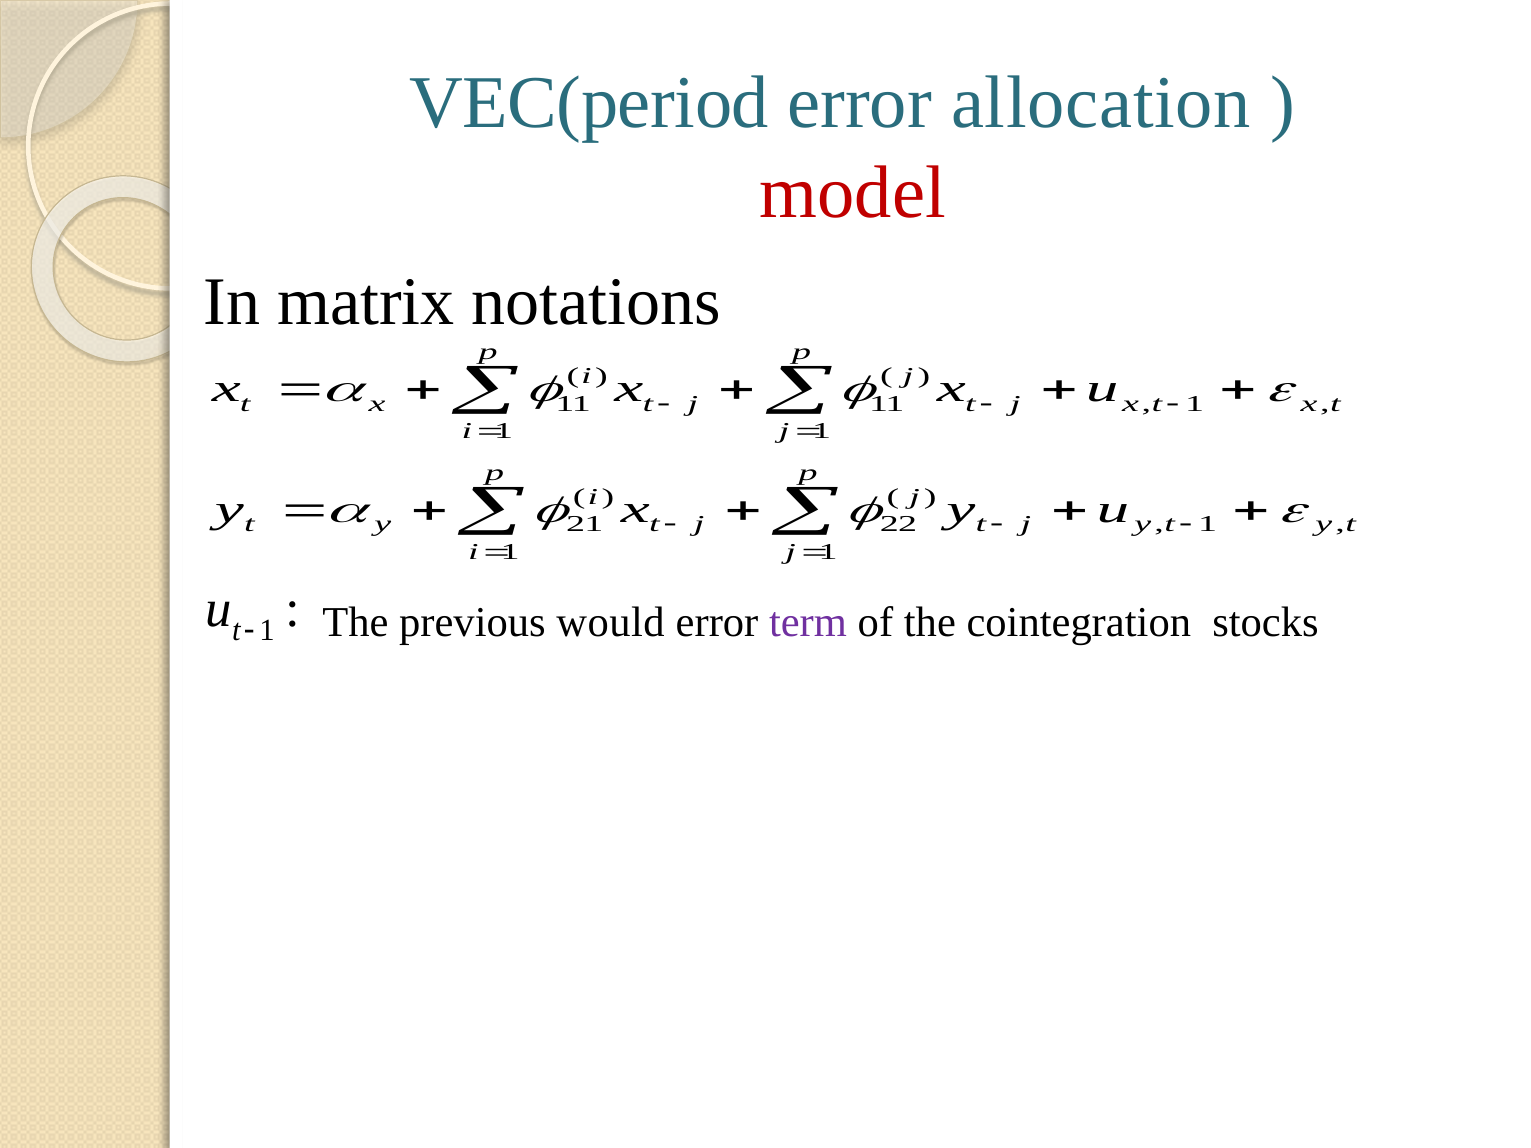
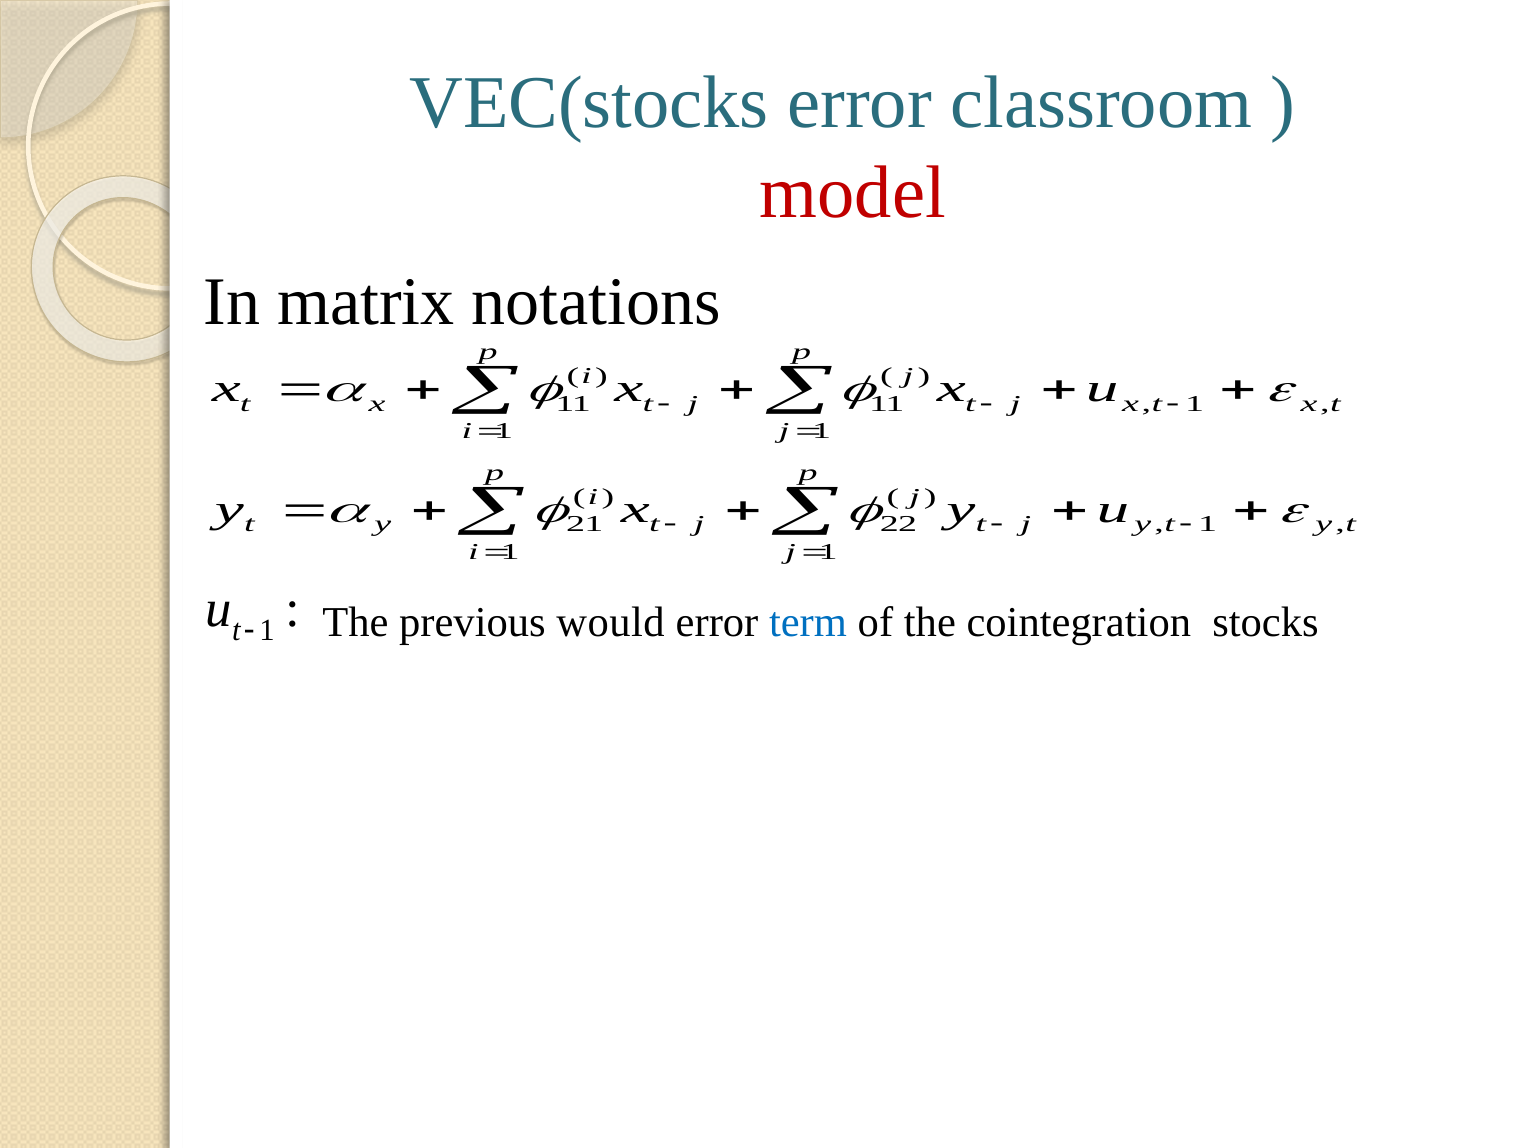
VEC(period: VEC(period -> VEC(stocks (589, 103)
allocation: allocation -> classroom (1101, 103)
term colour: purple -> blue (808, 622)
